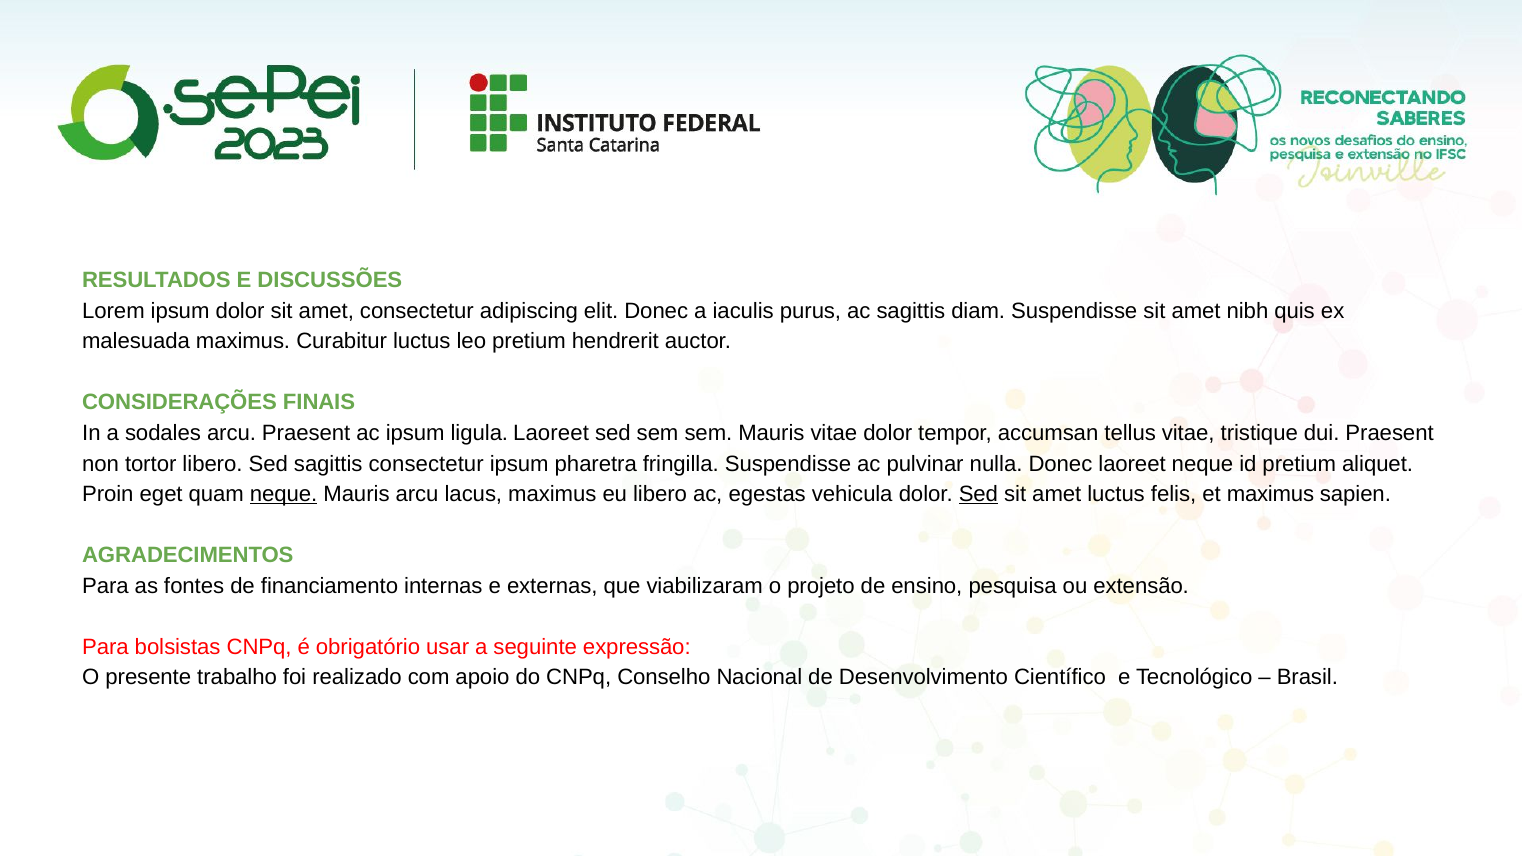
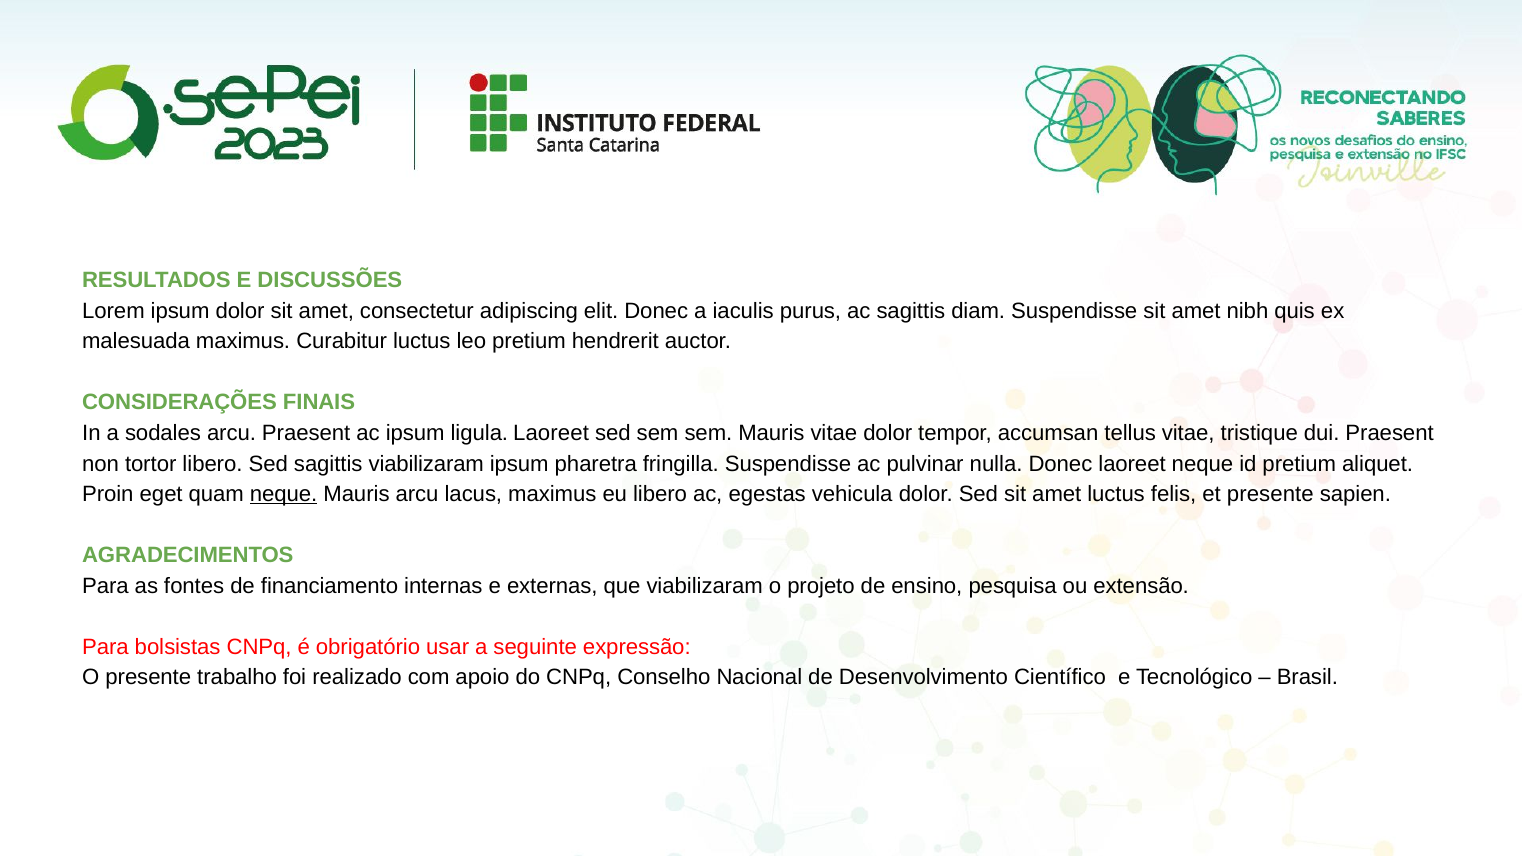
sagittis consectetur: consectetur -> viabilizaram (426, 464)
Sed underline: present -> none (978, 494)
et maximus: maximus -> presente (1270, 494)
